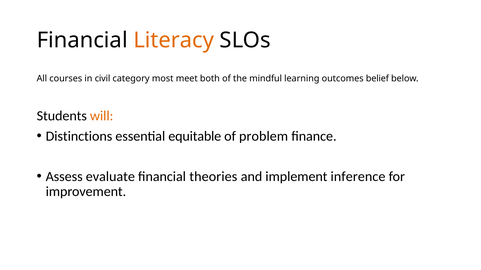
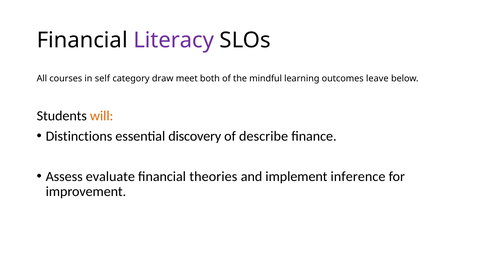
Literacy colour: orange -> purple (174, 40)
civil: civil -> self (102, 79)
most: most -> draw (163, 79)
belief: belief -> leave (377, 79)
equitable: equitable -> discovery (195, 136)
problem: problem -> describe (264, 136)
